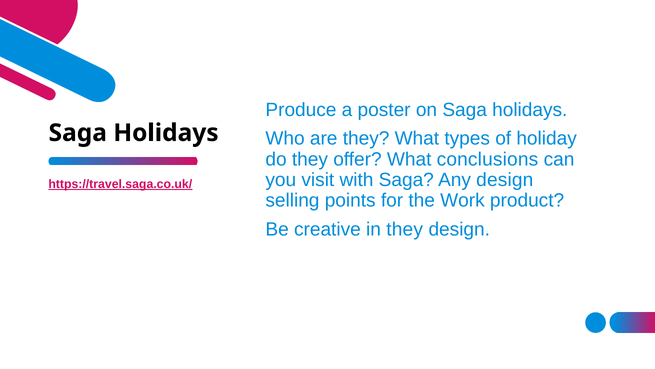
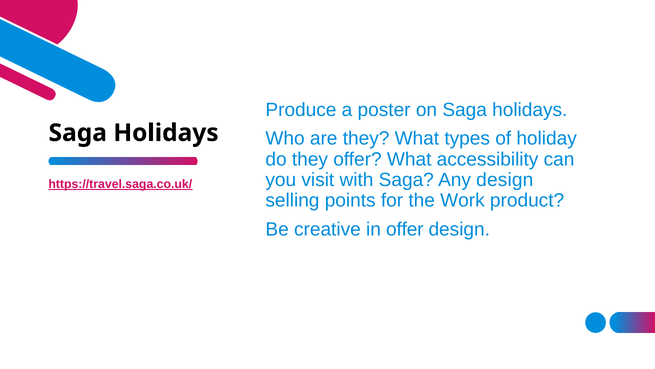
conclusions: conclusions -> accessibility (488, 159)
in they: they -> offer (405, 229)
